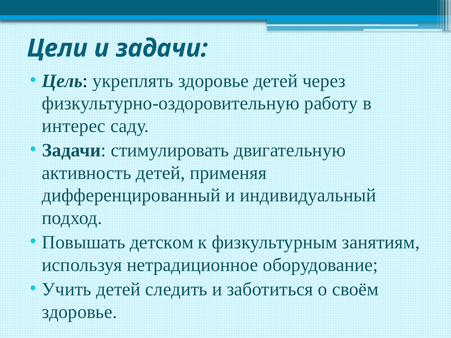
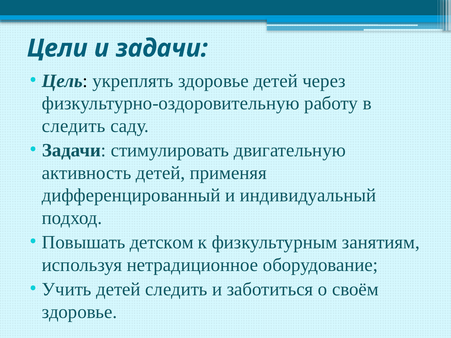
интерес: интерес -> следить (74, 126)
